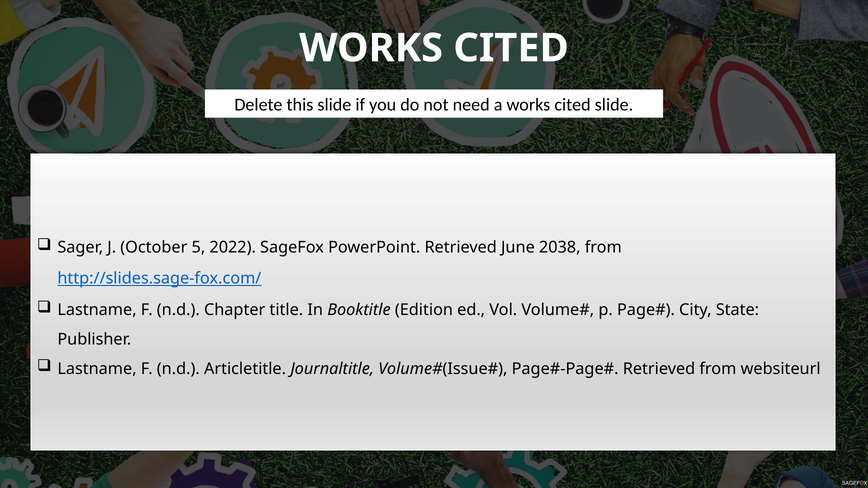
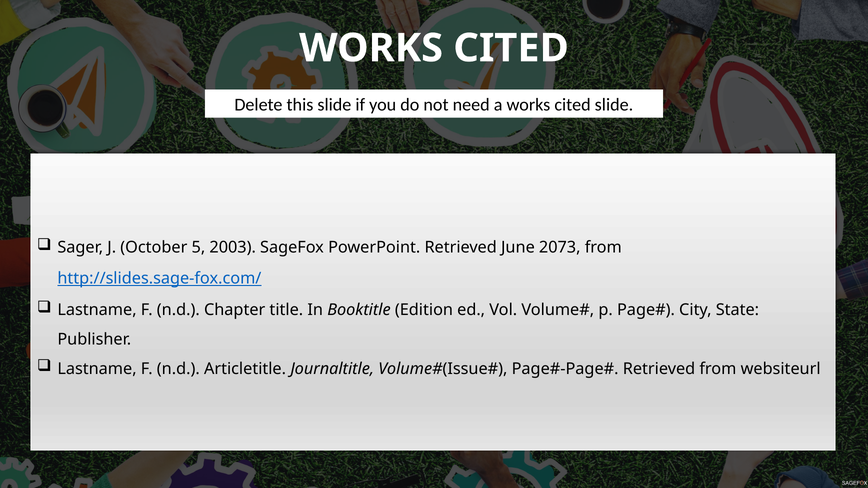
2022: 2022 -> 2003 (233, 248)
2038: 2038 -> 2073 (560, 248)
